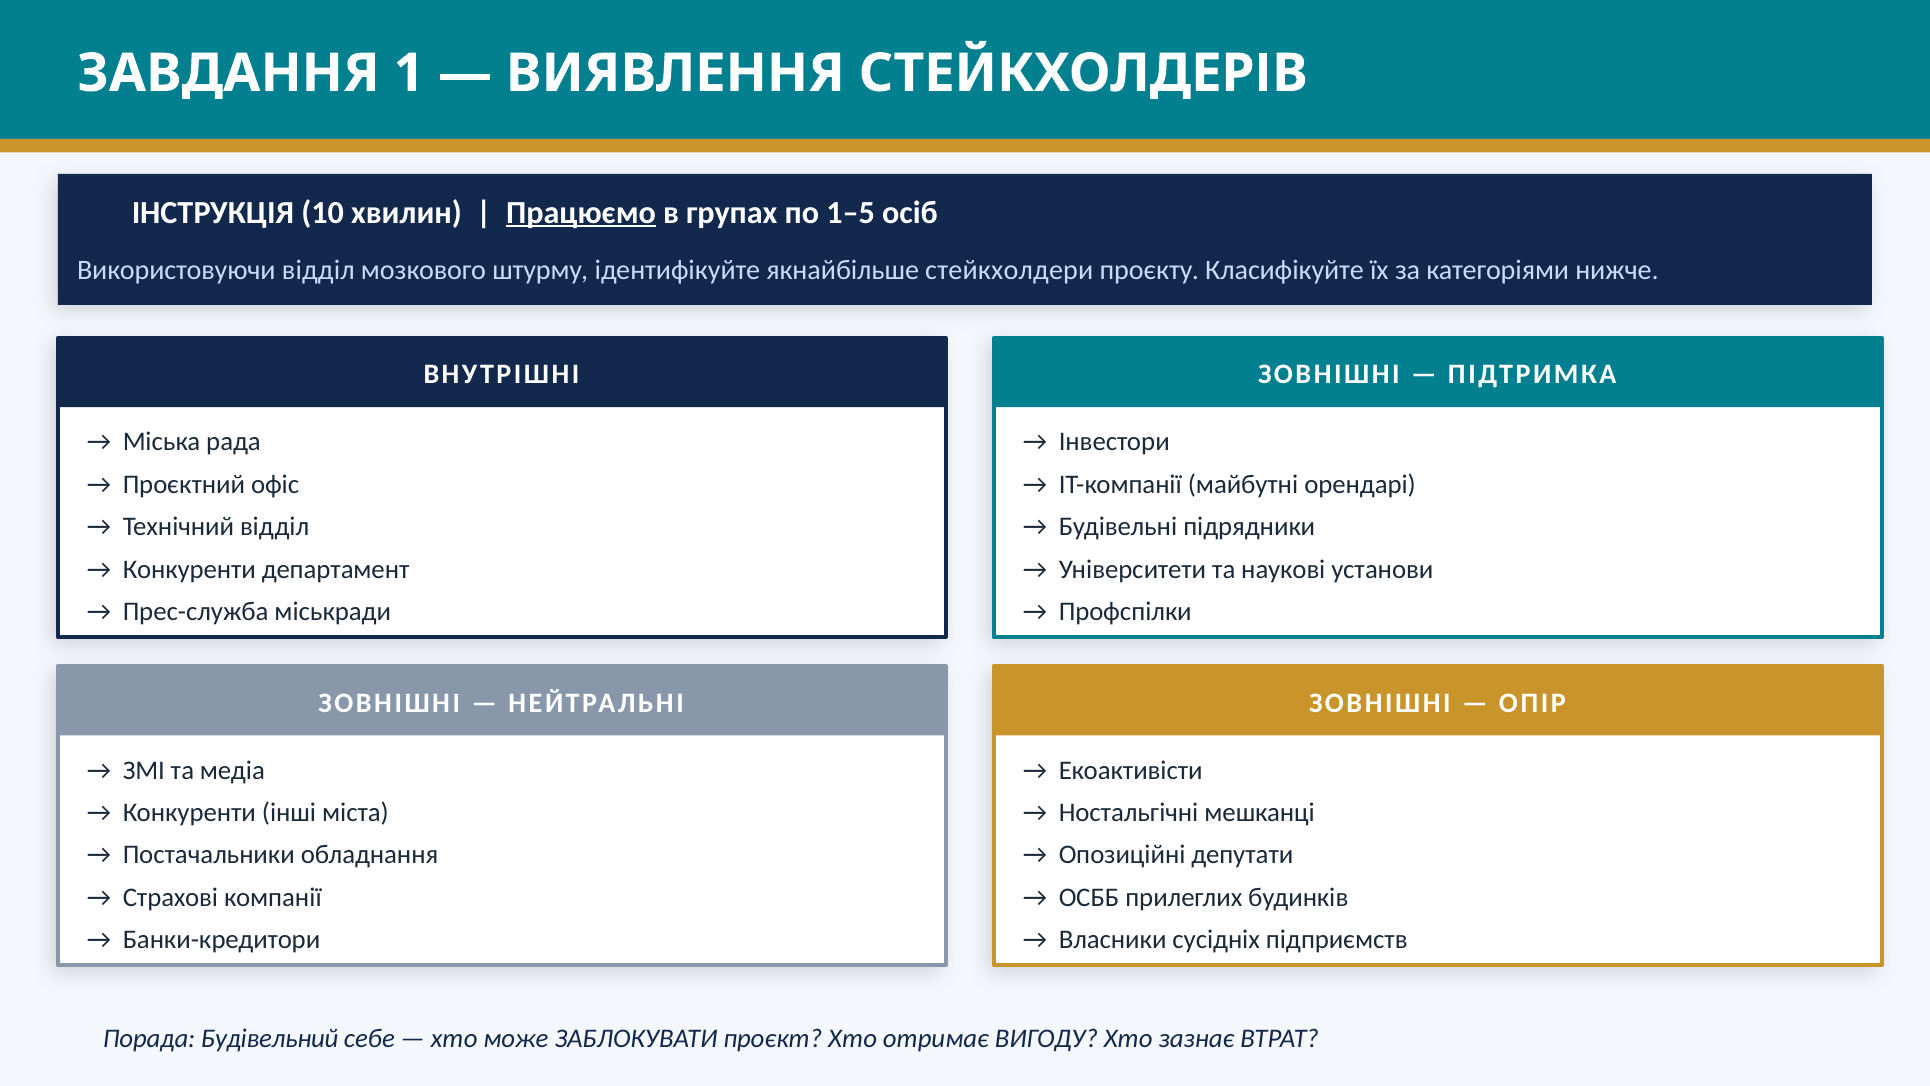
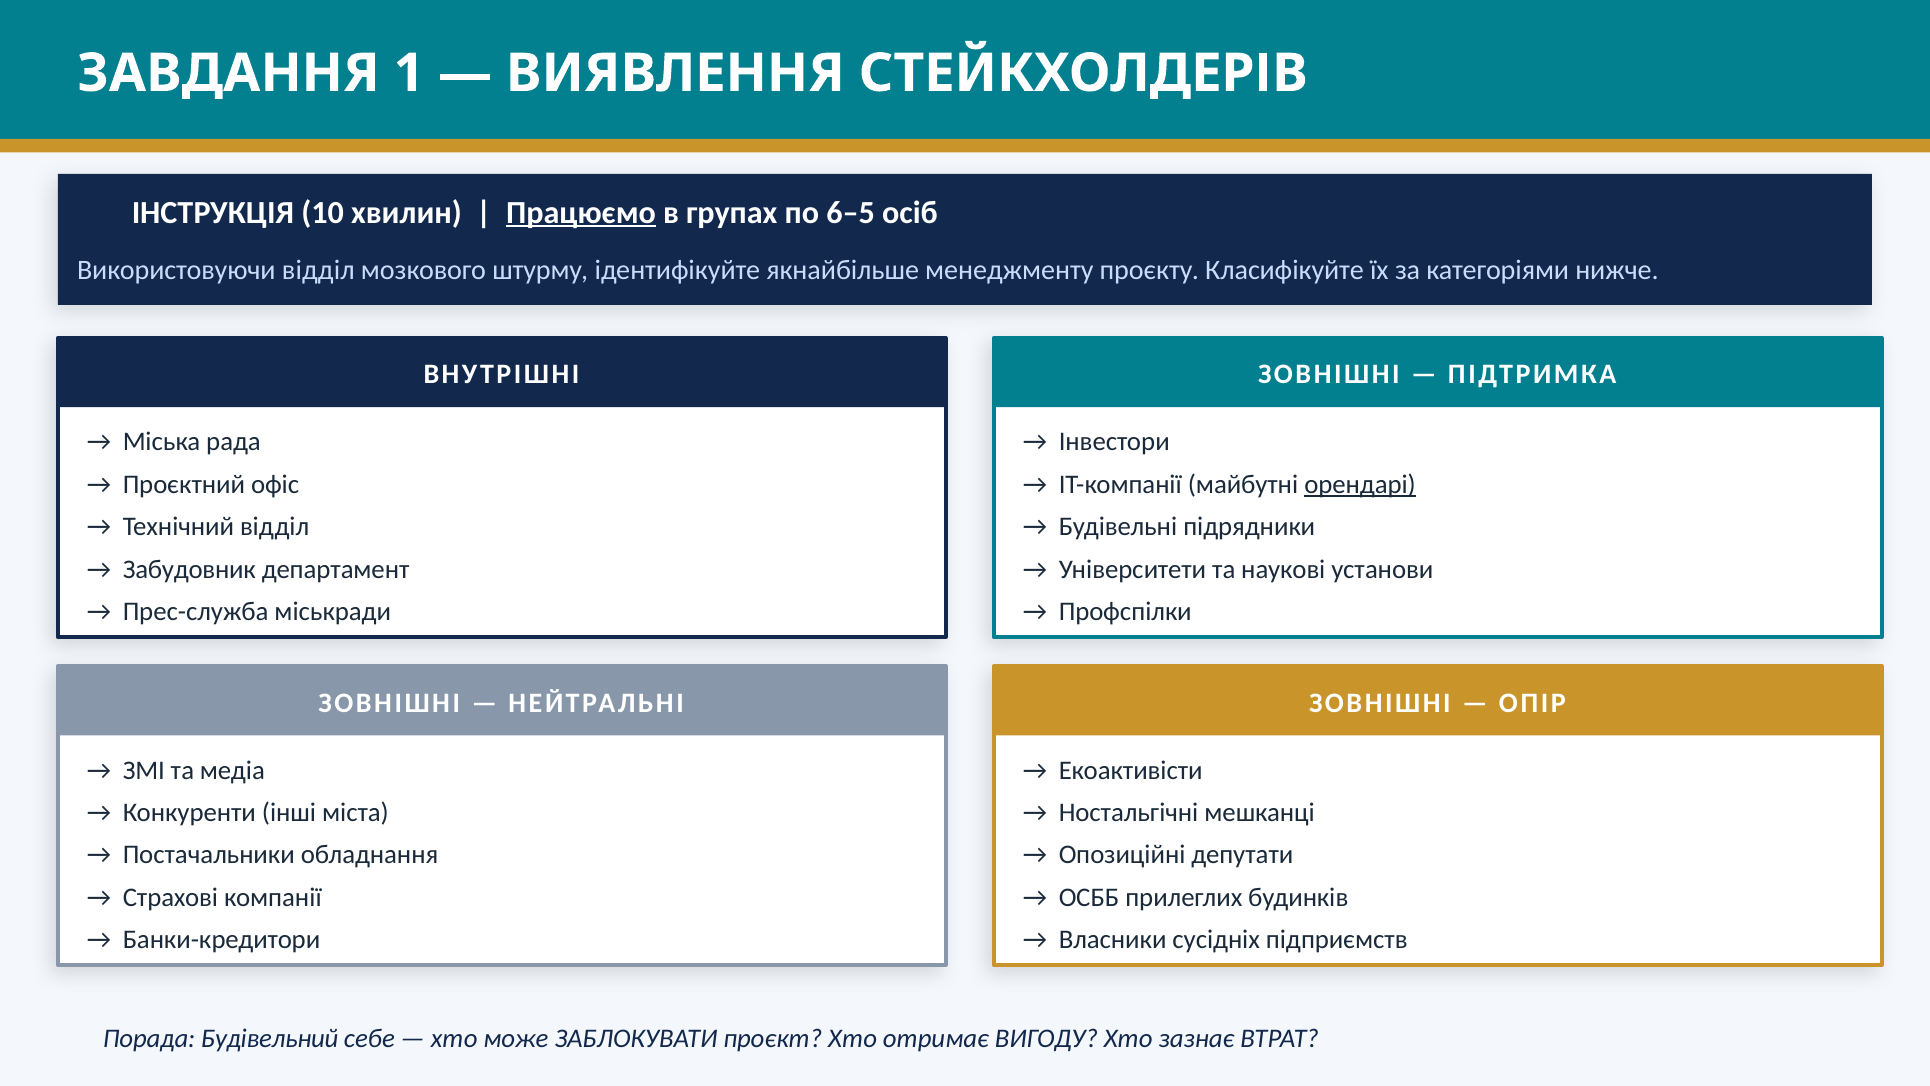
1–5: 1–5 -> 6–5 (851, 213)
стейкхолдери: стейкхолдери -> менеджменту (1009, 270)
орендарі underline: none -> present (1360, 484)
Конкуренти: Конкуренти -> Забудовник (189, 569)
